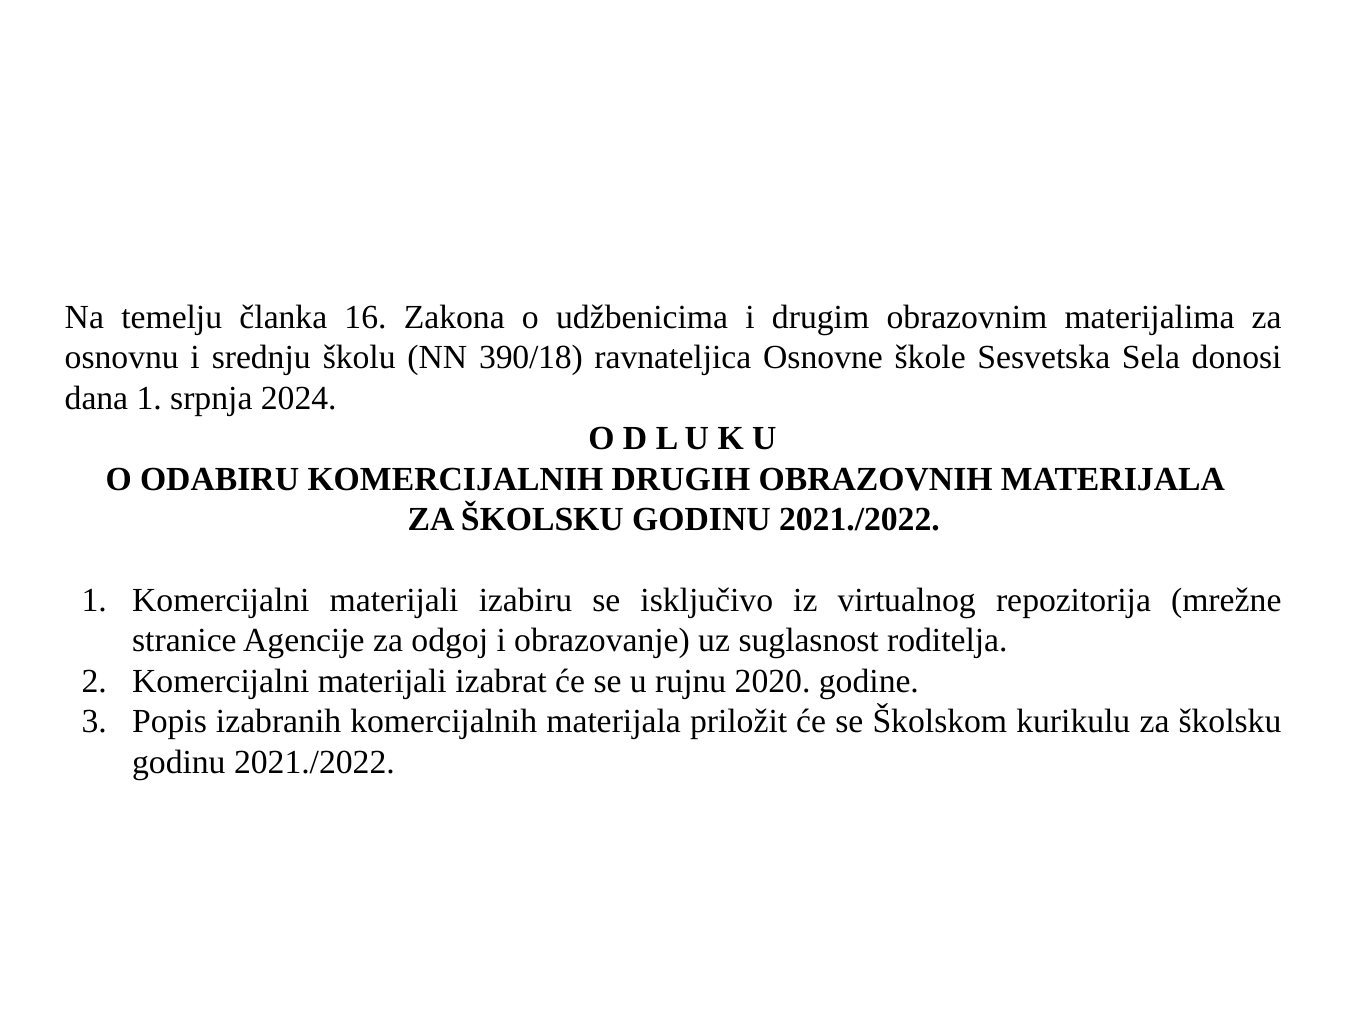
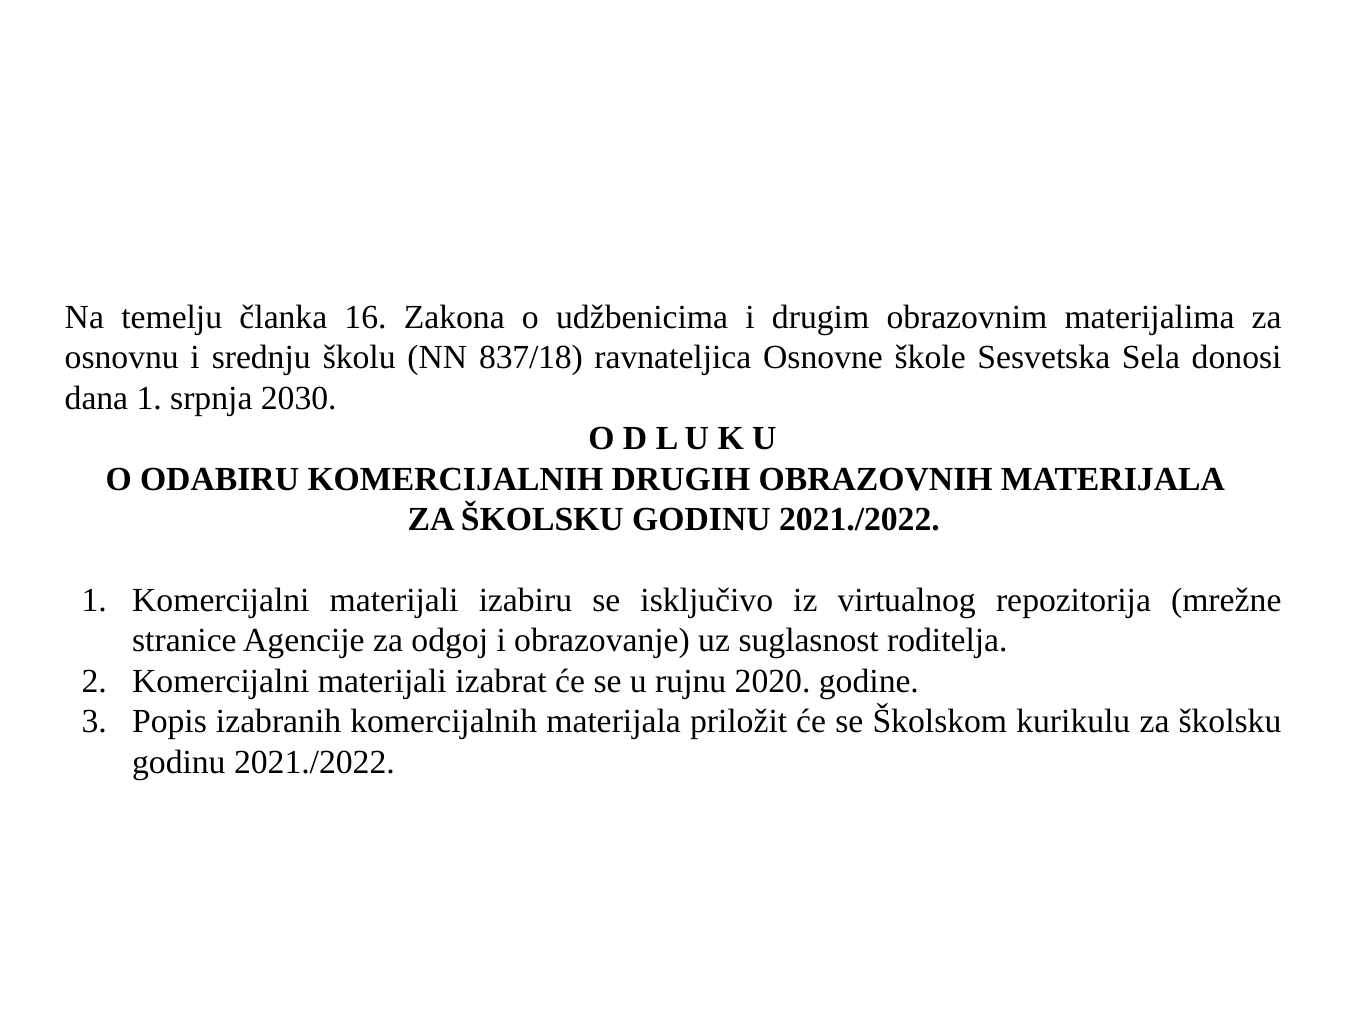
390/18: 390/18 -> 837/18 (531, 358)
2024: 2024 -> 2030 (299, 398)
